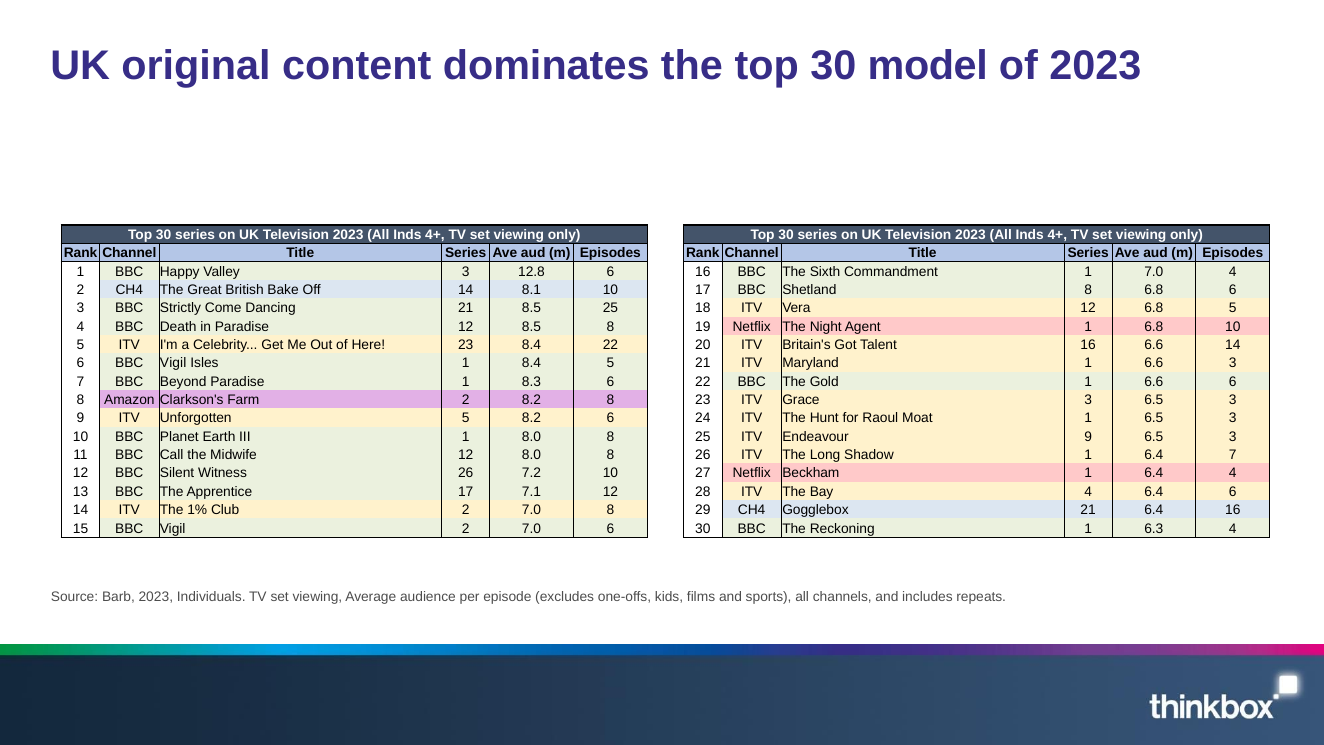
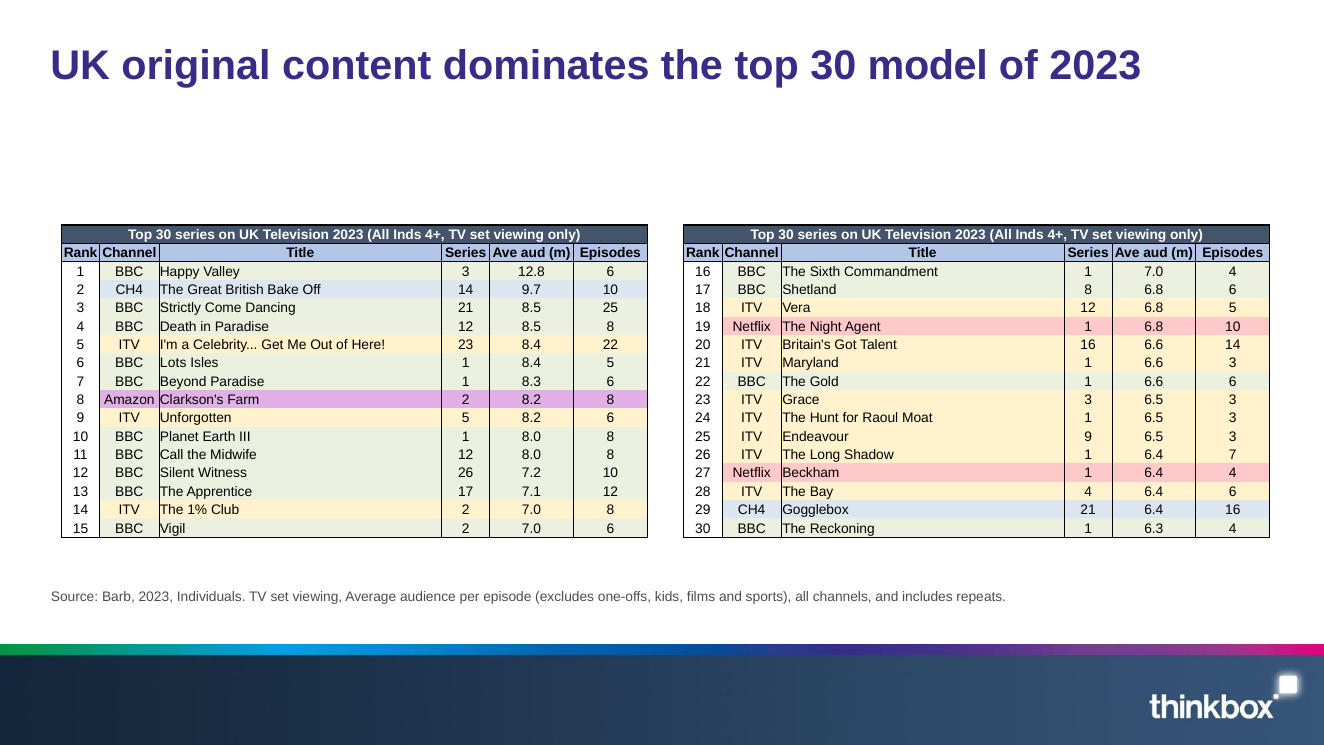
8.1: 8.1 -> 9.7 (532, 290)
6 BBC Vigil: Vigil -> Lots (173, 363)
